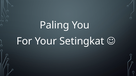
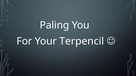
Setingkat: Setingkat -> Terpencil (82, 41)
